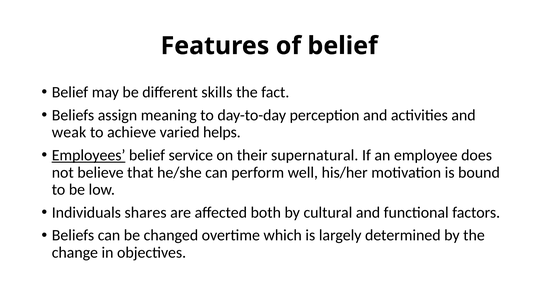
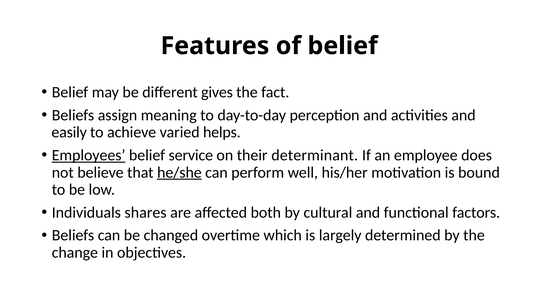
skills: skills -> gives (217, 92)
weak: weak -> easily (69, 132)
supernatural: supernatural -> determinant (315, 155)
he/she underline: none -> present (179, 172)
